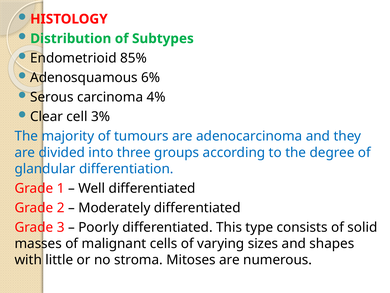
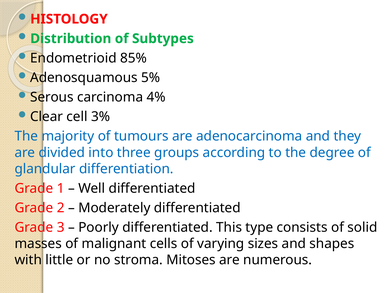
6%: 6% -> 5% (151, 78)
